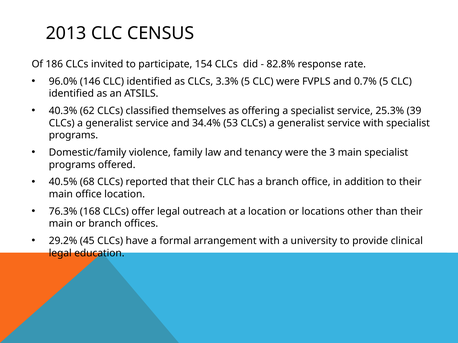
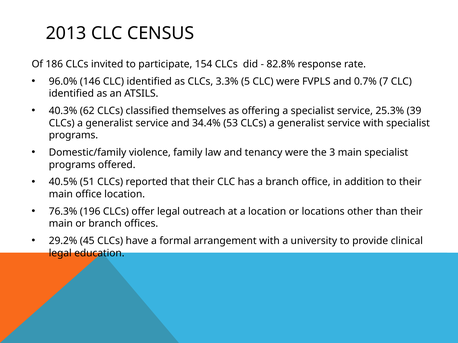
0.7% 5: 5 -> 7 (384, 82)
68: 68 -> 51 (87, 182)
168: 168 -> 196 (90, 212)
